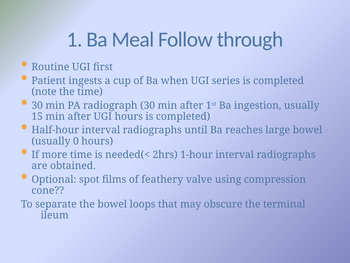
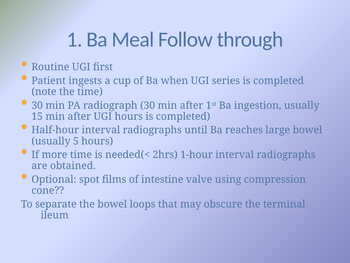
0: 0 -> 5 (76, 141)
feathery: feathery -> intestine (162, 179)
